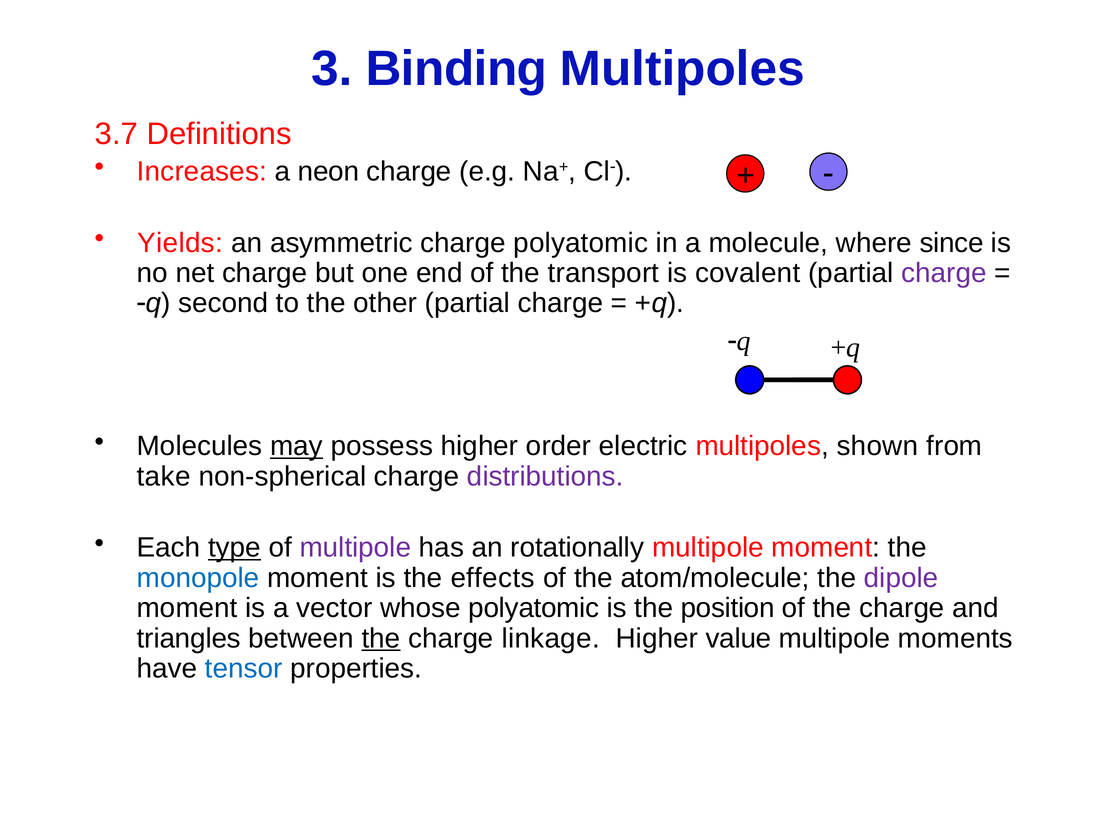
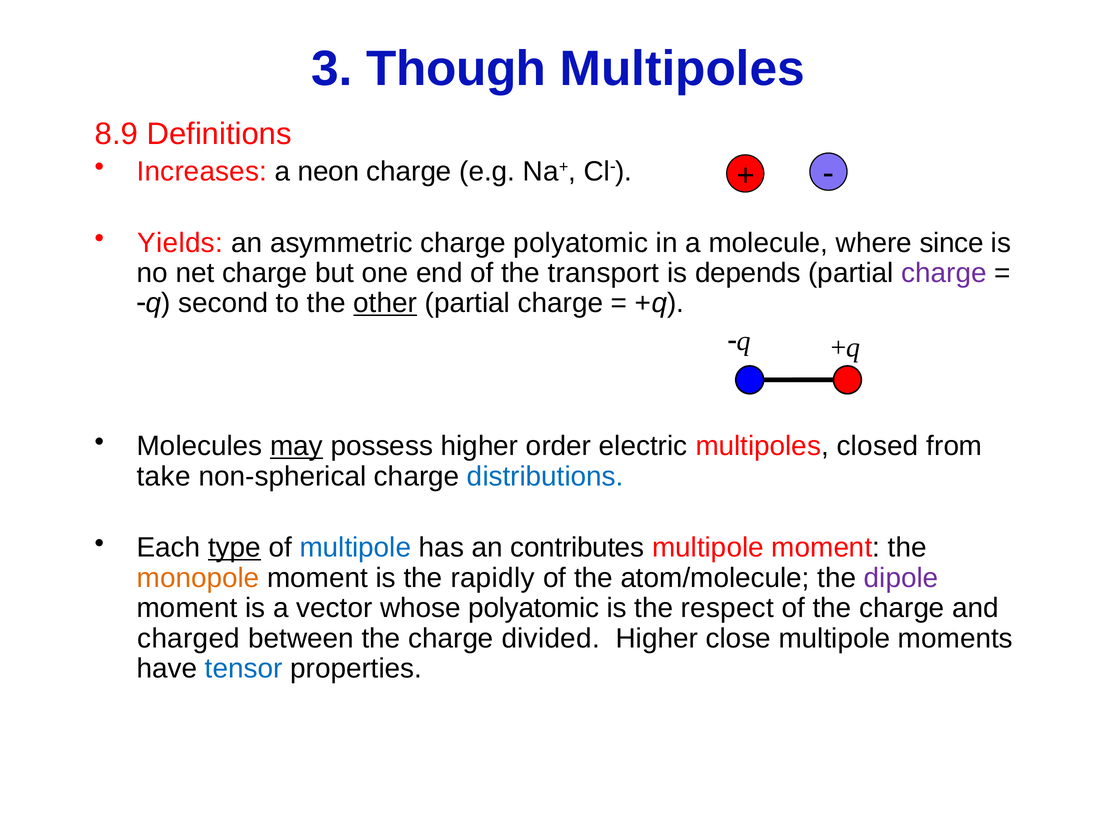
Binding: Binding -> Though (456, 69)
3.7: 3.7 -> 8.9 (116, 134)
covalent: covalent -> depends (748, 273)
other underline: none -> present (385, 303)
shown: shown -> closed (878, 446)
distributions colour: purple -> blue (545, 476)
multipole colour: purple -> blue (355, 548)
rotationally: rotationally -> contributes (577, 548)
monopole colour: blue -> orange (198, 578)
effects: effects -> rapidly (493, 578)
position: position -> respect (727, 608)
triangles: triangles -> charged (189, 638)
the underline: present -> none (381, 638)
linkage: linkage -> divided (551, 638)
value: value -> close (738, 638)
